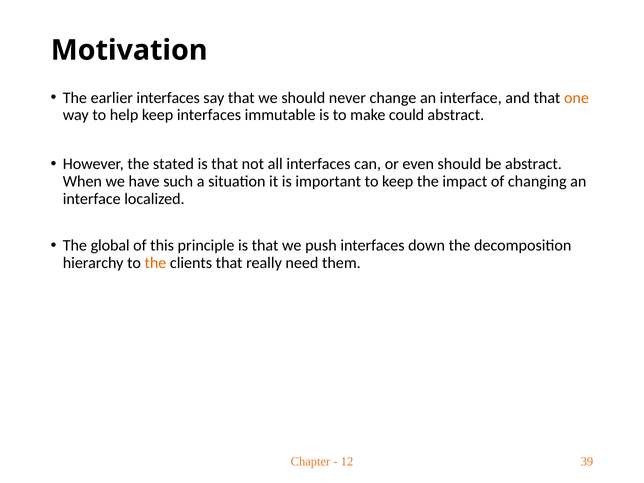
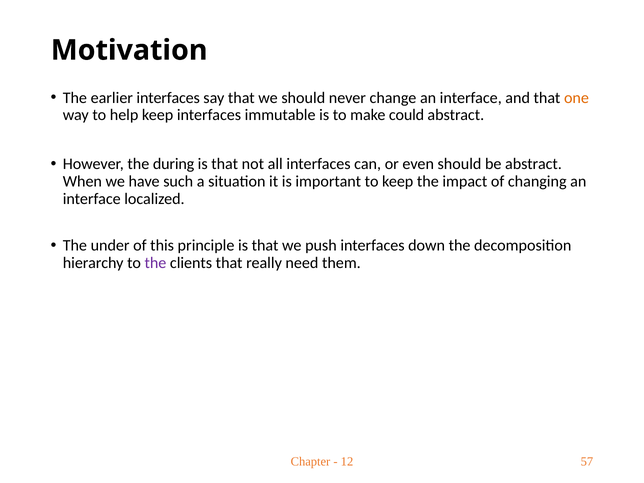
stated: stated -> during (174, 164)
global: global -> under (110, 246)
the colour: orange -> purple (155, 263)
39: 39 -> 57 (587, 461)
